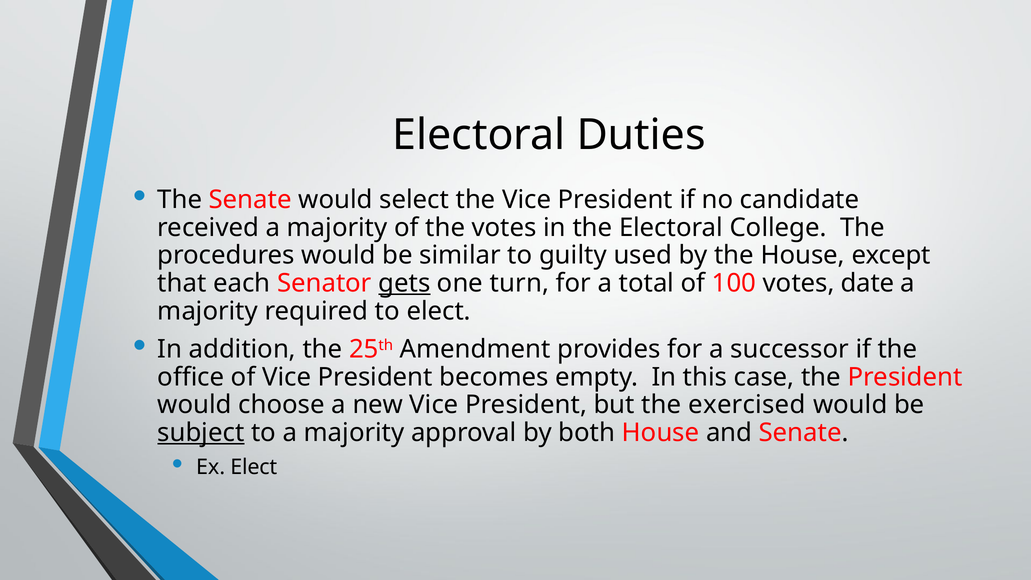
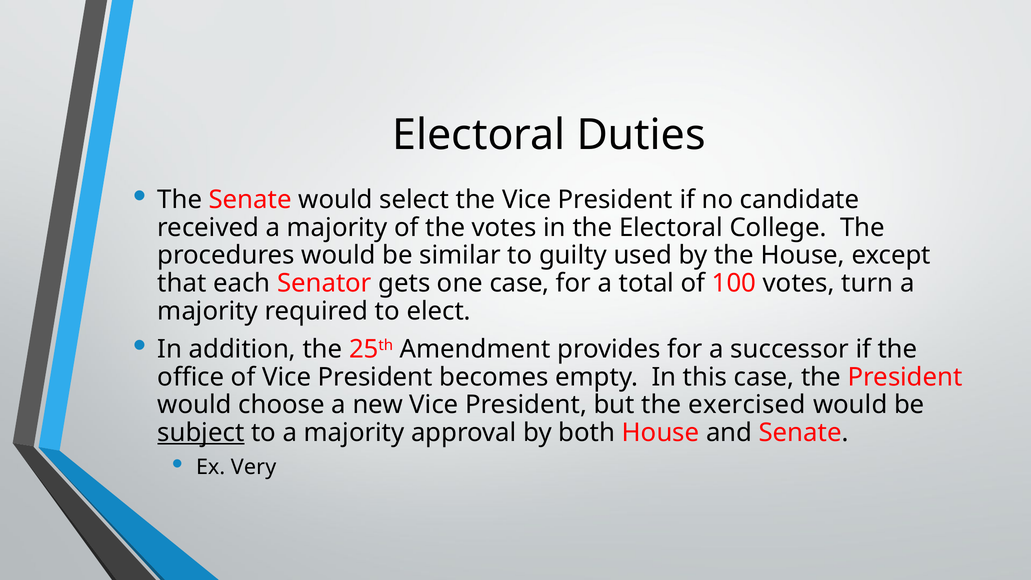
gets underline: present -> none (404, 283)
one turn: turn -> case (520, 283)
date: date -> turn (867, 283)
Ex Elect: Elect -> Very (254, 467)
